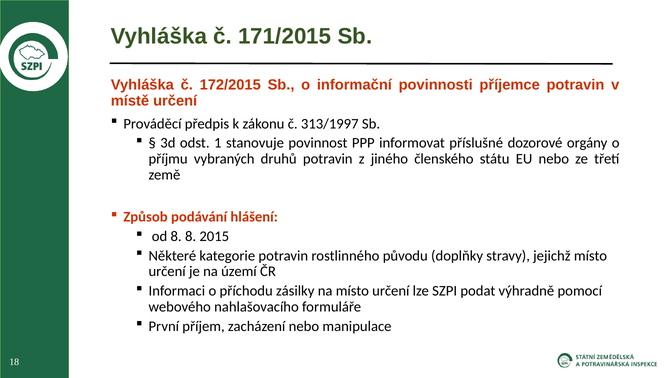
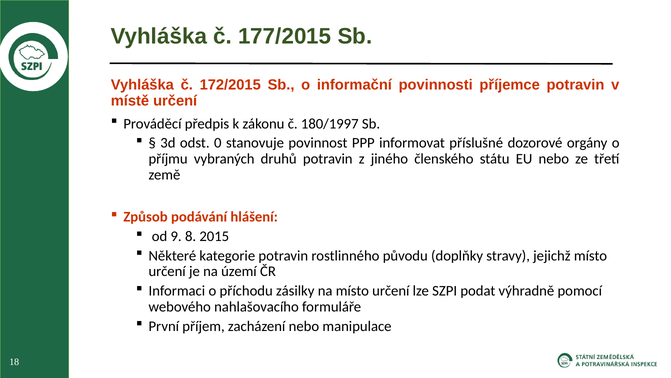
171/2015: 171/2015 -> 177/2015 (285, 37)
313/1997: 313/1997 -> 180/1997 (330, 123)
1: 1 -> 0 (218, 143)
od 8: 8 -> 9 (176, 236)
